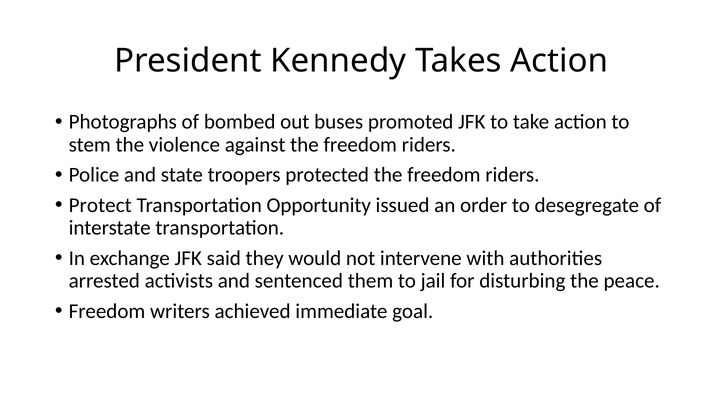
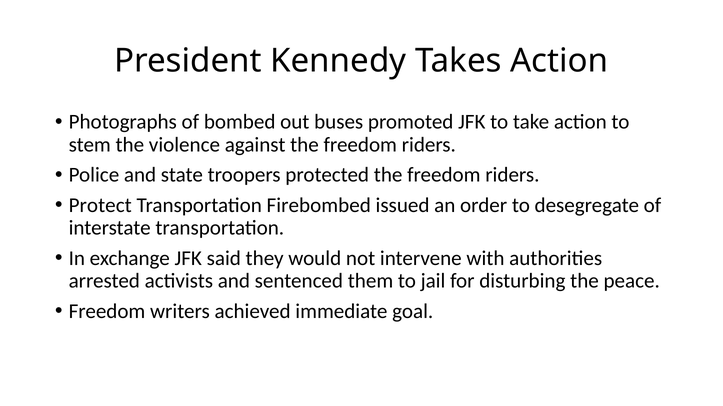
Opportunity: Opportunity -> Firebombed (319, 206)
